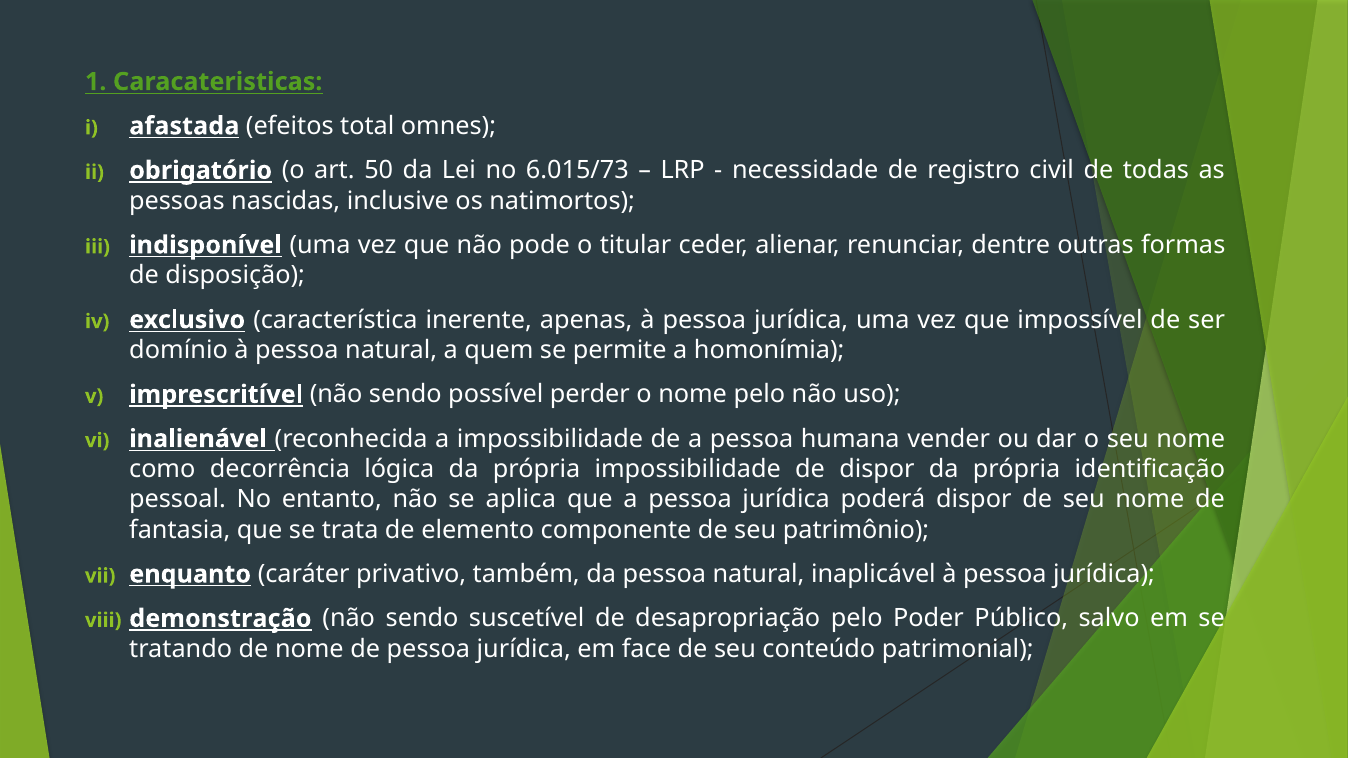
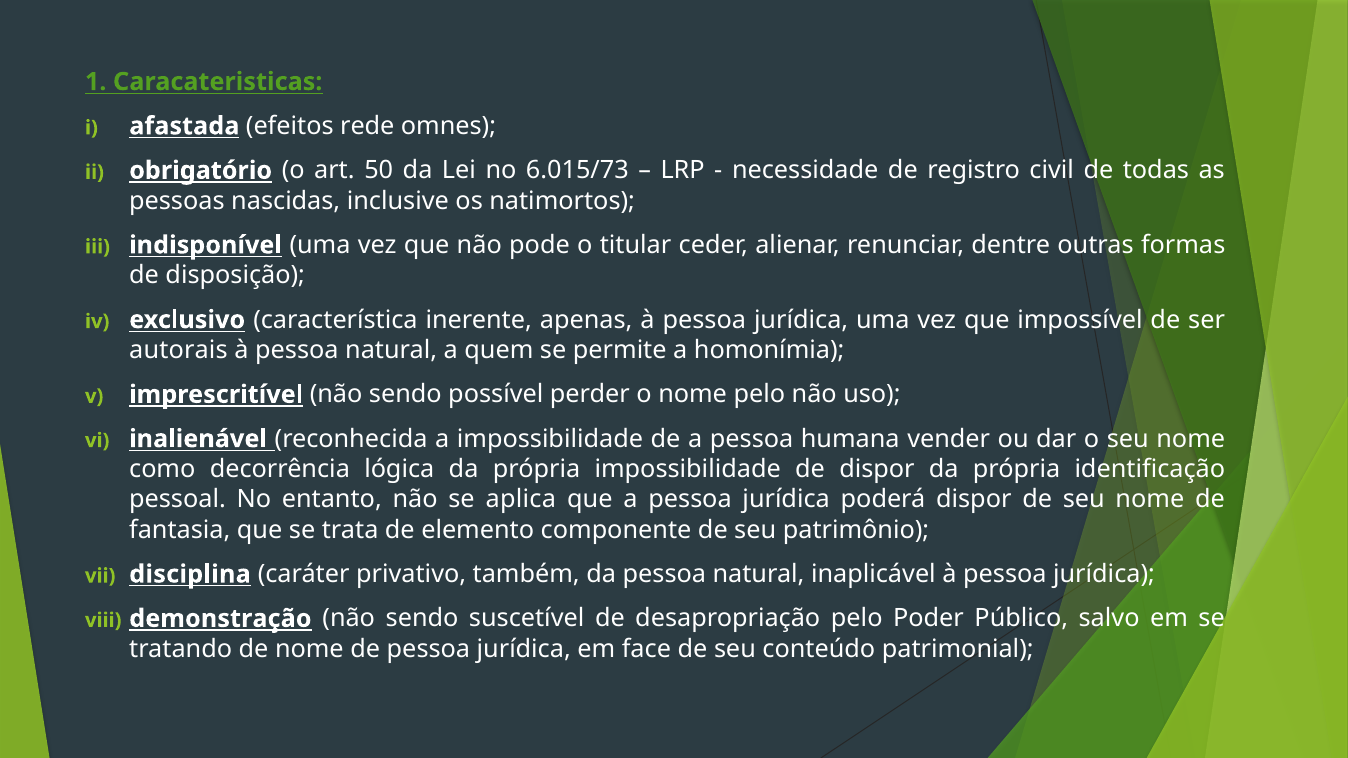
total: total -> rede (367, 126)
domínio: domínio -> autorais (178, 350)
enquanto: enquanto -> disciplina (190, 574)
